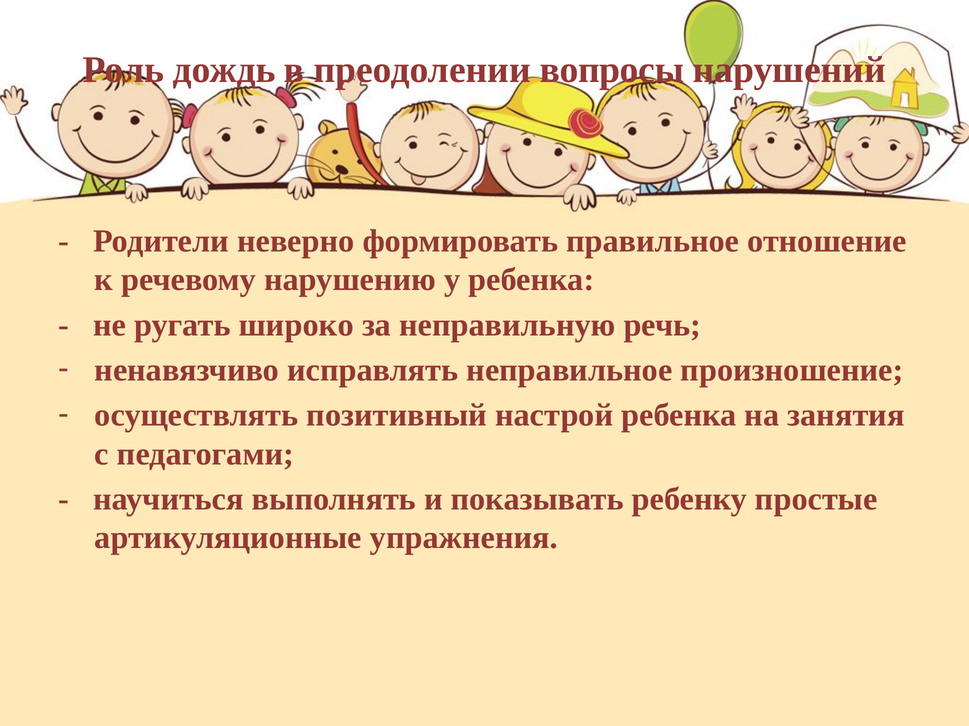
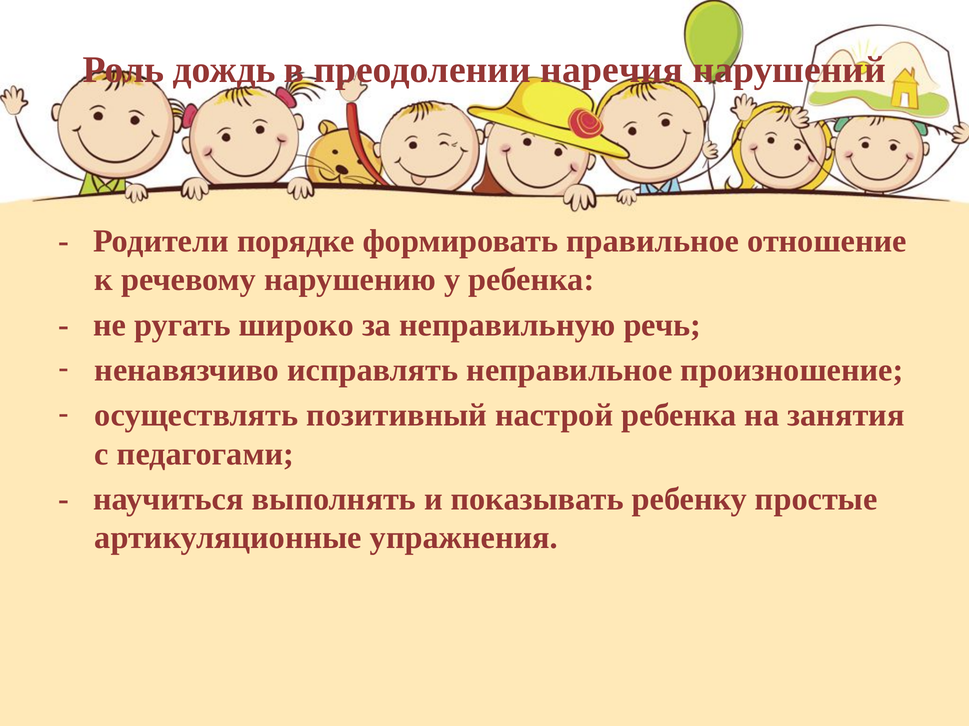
вопросы: вопросы -> наречия (612, 70)
неверно: неверно -> порядке (296, 241)
